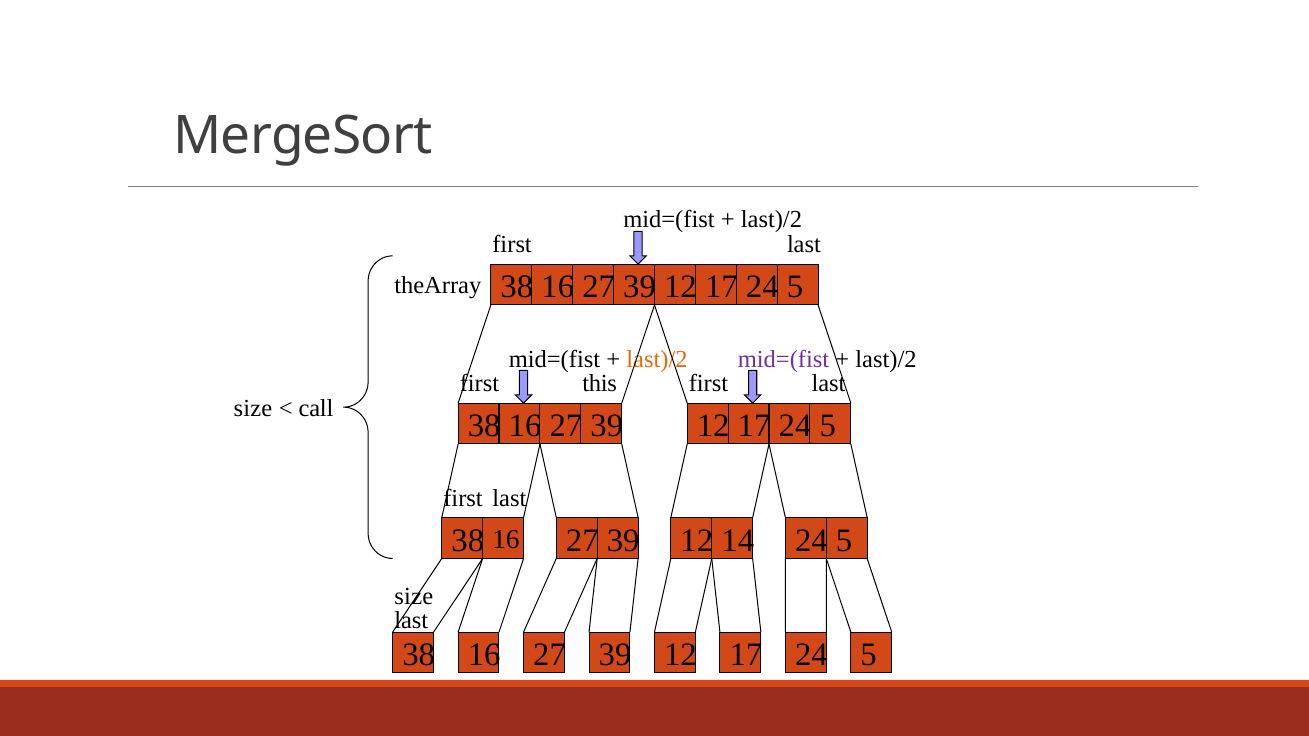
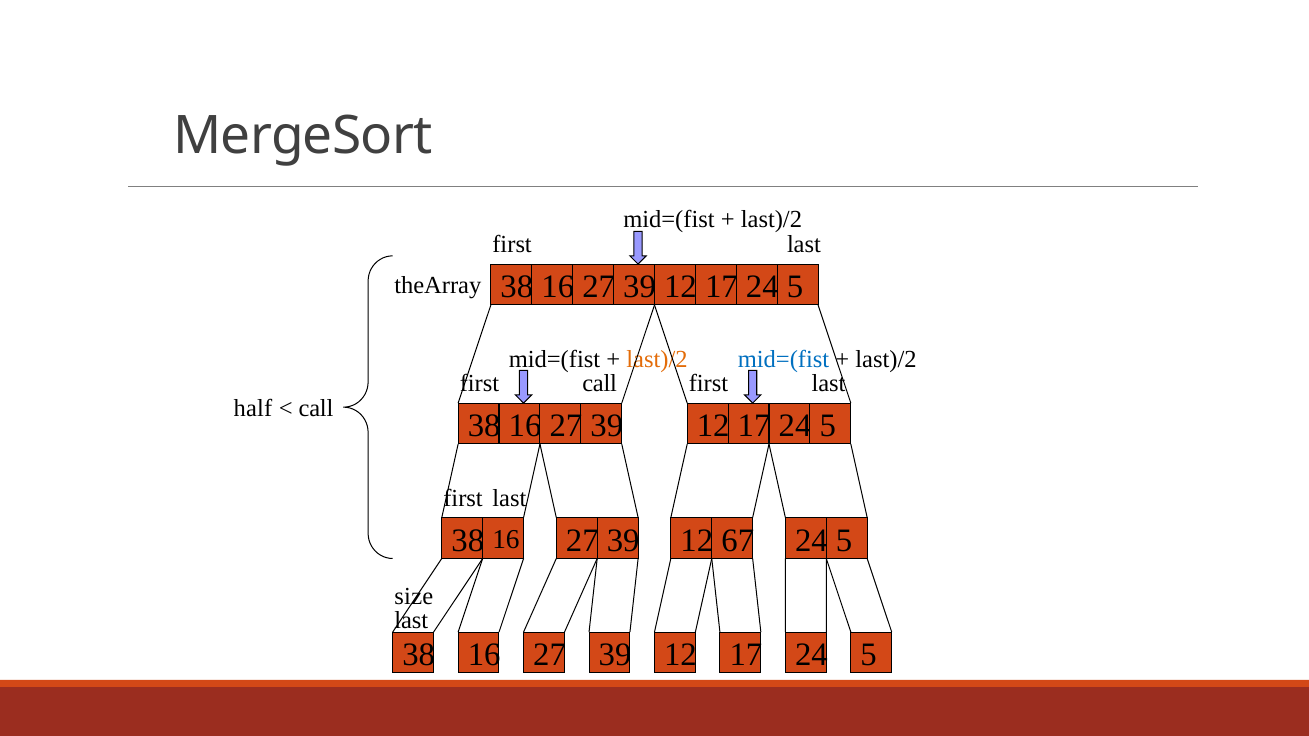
mid=(fist colour: purple -> blue (784, 359)
first this: this -> call (600, 384)
size: size -> half (253, 408)
14: 14 -> 67 (738, 541)
